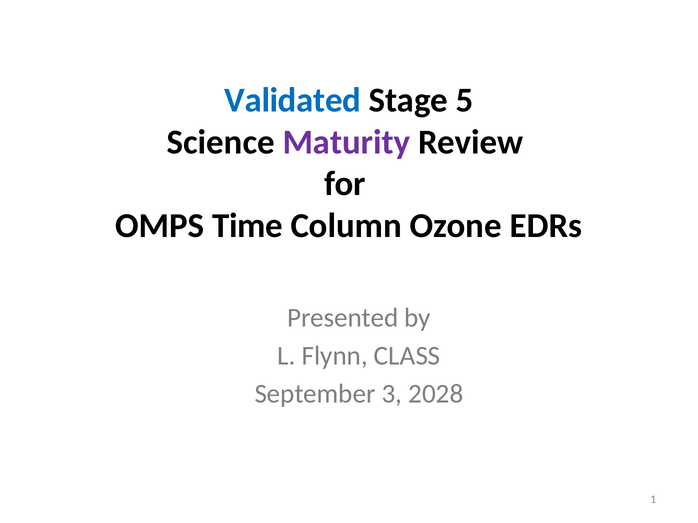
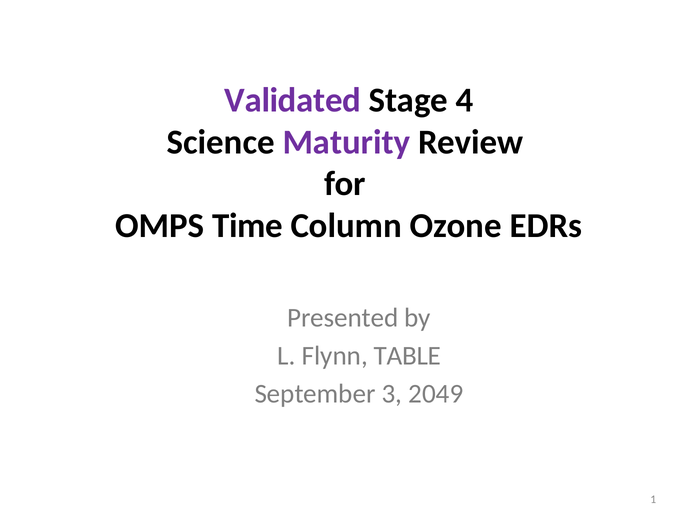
Validated colour: blue -> purple (293, 100)
5: 5 -> 4 (464, 100)
CLASS: CLASS -> TABLE (407, 356)
2028: 2028 -> 2049 (436, 394)
